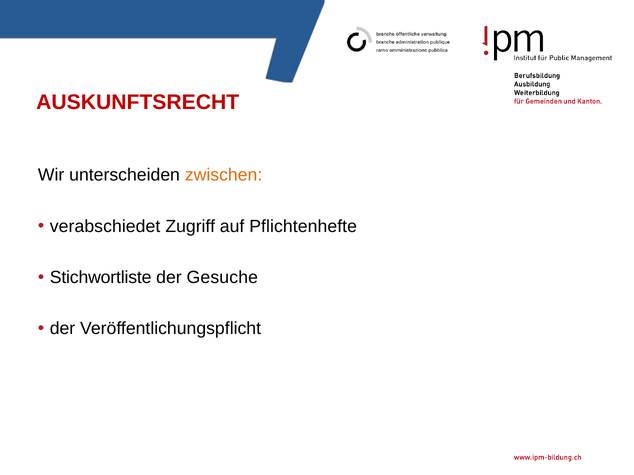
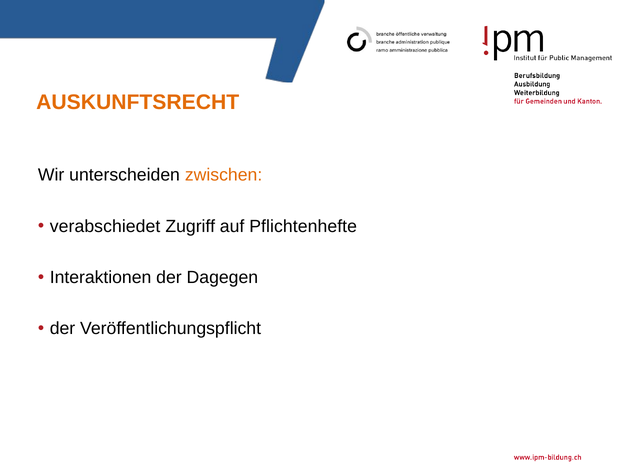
AUSKUNFTSRECHT colour: red -> orange (138, 103)
Stichwortliste: Stichwortliste -> Interaktionen (101, 278)
Gesuche: Gesuche -> Dagegen (222, 278)
